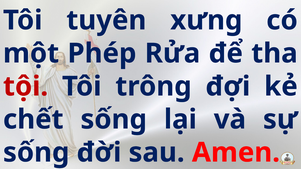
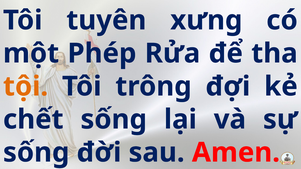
tội colour: red -> orange (26, 87)
